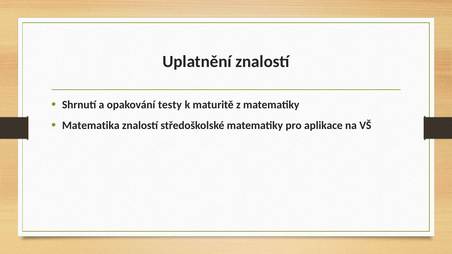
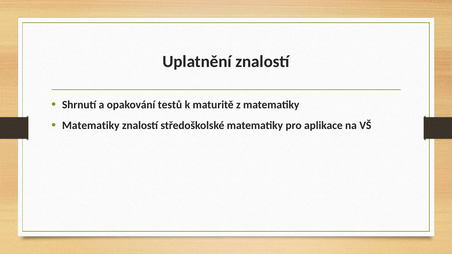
testy: testy -> testů (170, 105)
Matematika: Matematika -> Matematiky (91, 126)
